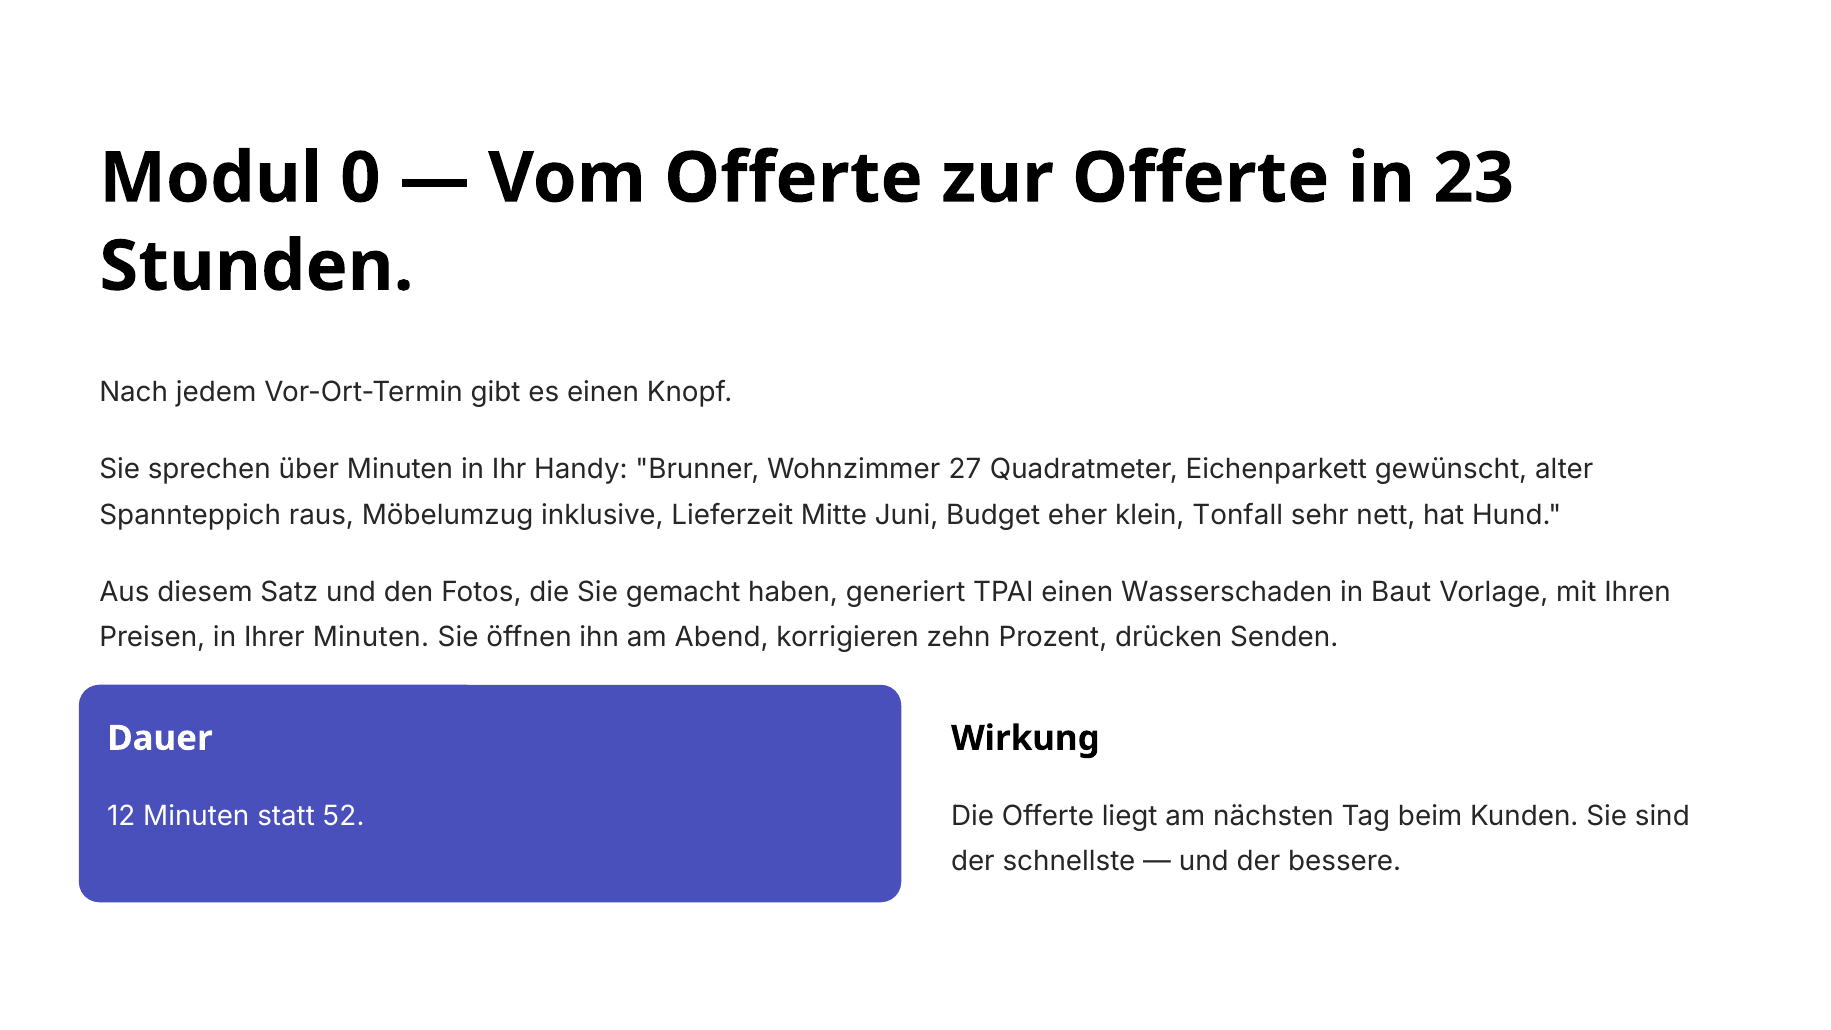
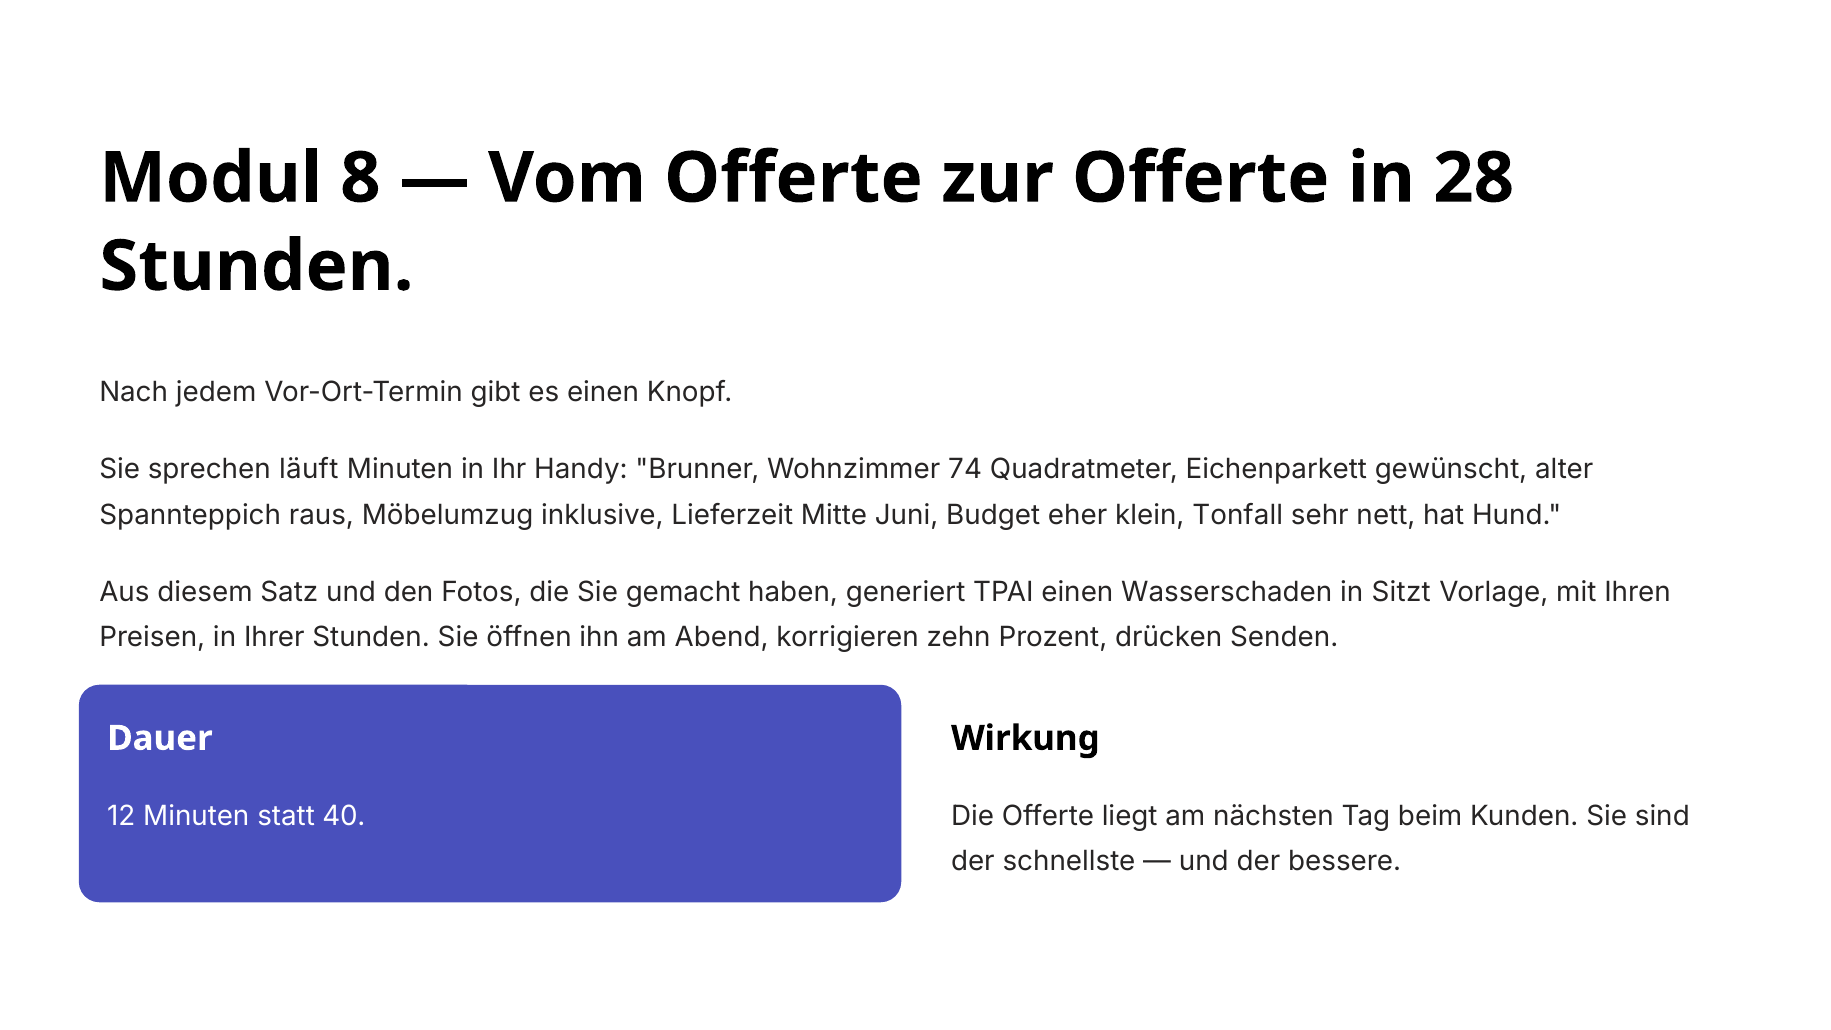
0: 0 -> 8 (360, 178)
23: 23 -> 28 (1474, 178)
über: über -> läuft (309, 470)
27: 27 -> 74 (965, 470)
Baut: Baut -> Sitzt (1401, 592)
Ihrer Minuten: Minuten -> Stunden (371, 638)
52: 52 -> 40 (344, 816)
